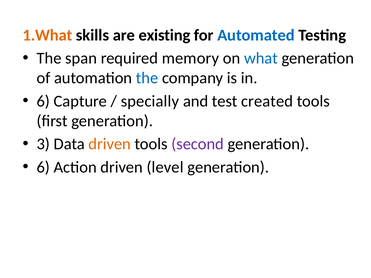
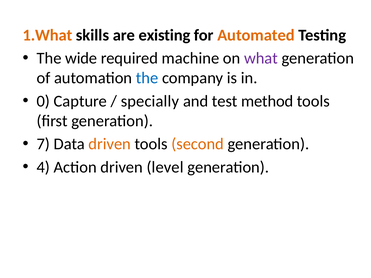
Automated colour: blue -> orange (256, 35)
span: span -> wide (81, 58)
memory: memory -> machine (190, 58)
what colour: blue -> purple (261, 58)
6: 6 -> 0 (43, 101)
created: created -> method (267, 101)
3: 3 -> 7 (43, 144)
second colour: purple -> orange (198, 144)
6: 6 -> 4 (43, 167)
